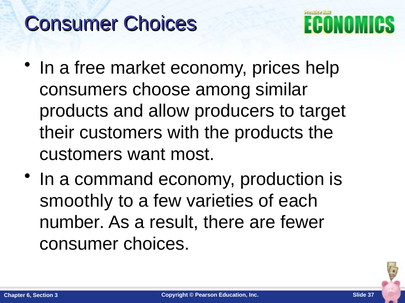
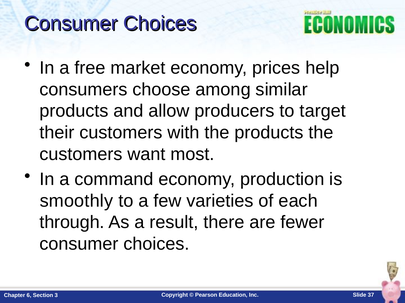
number: number -> through (72, 223)
